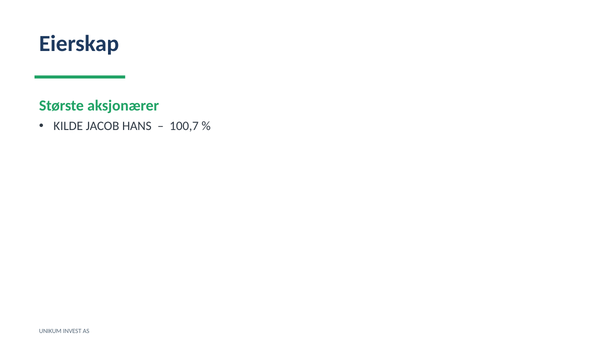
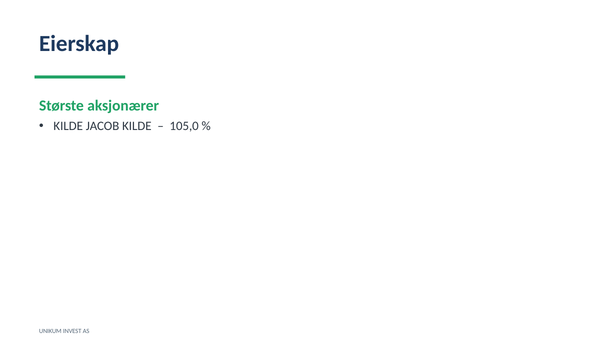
JACOB HANS: HANS -> KILDE (137, 126)
100,7: 100,7 -> 105,0 (184, 126)
